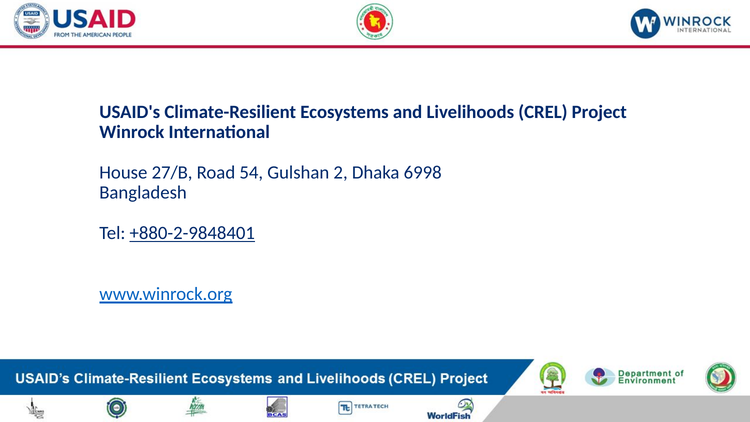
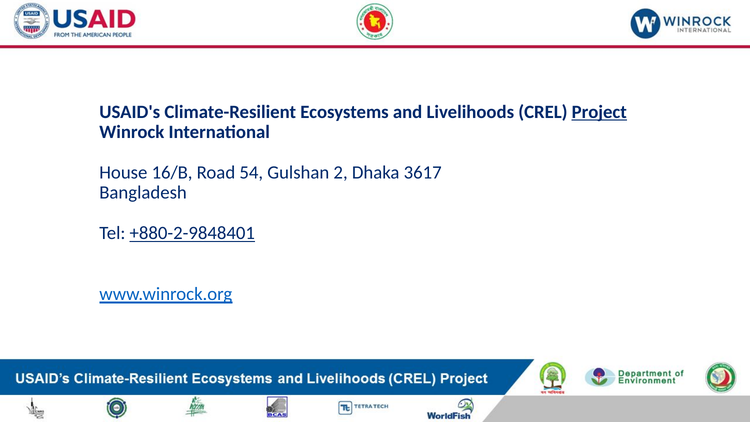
Project underline: none -> present (599, 112)
27/B: 27/B -> 16/B (172, 173)
6998: 6998 -> 3617 (423, 173)
